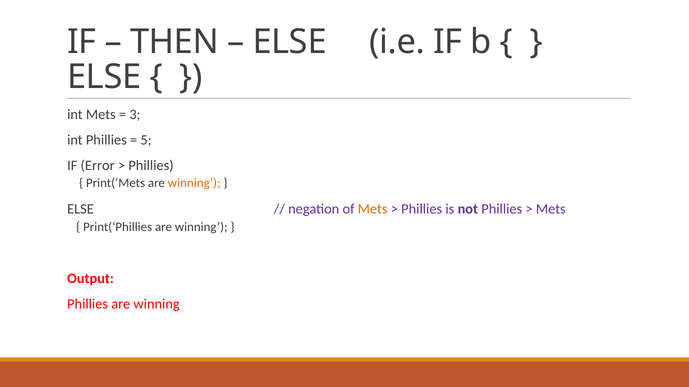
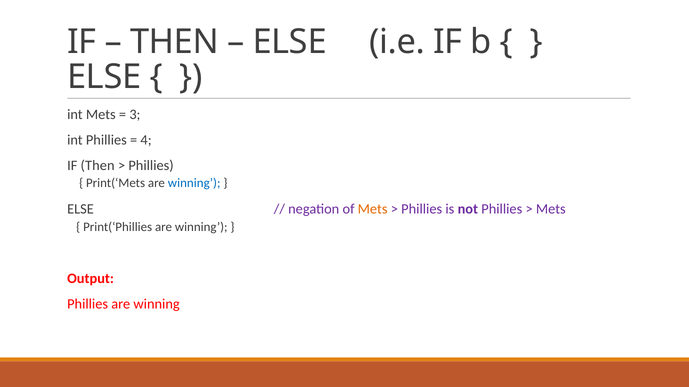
5: 5 -> 4 (146, 140)
IF Error: Error -> Then (98, 166)
winning colour: orange -> blue (194, 183)
